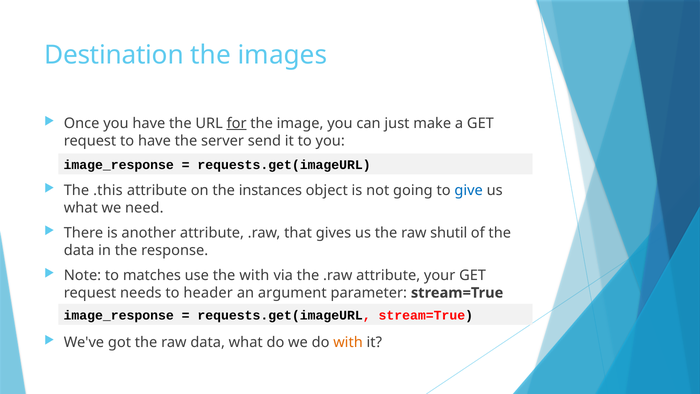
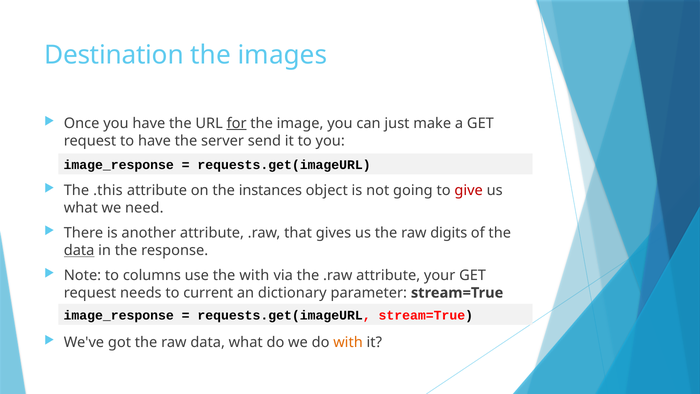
give colour: blue -> red (469, 190)
shutil: shutil -> digits (449, 233)
data underline: none -> present (79, 250)
matches: matches -> columns (152, 275)
header: header -> current (208, 293)
argument: argument -> dictionary (292, 293)
